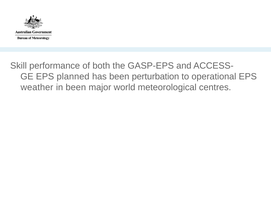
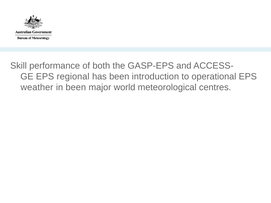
planned: planned -> regional (73, 77)
perturbation: perturbation -> introduction (155, 77)
